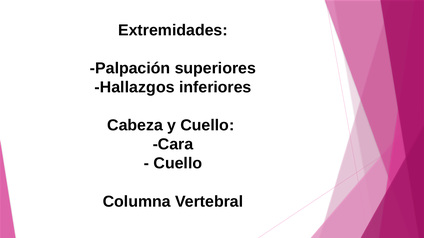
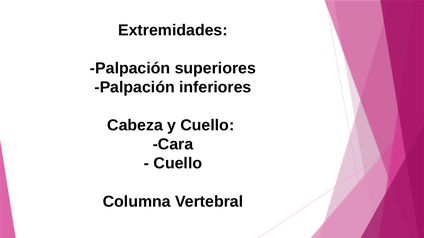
Hallazgos: Hallazgos -> Palpación (135, 87)
